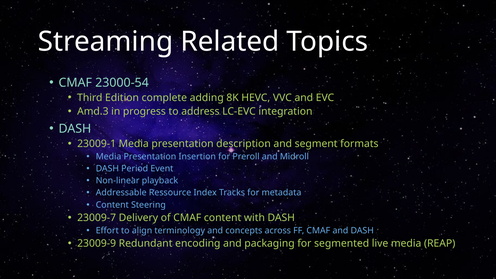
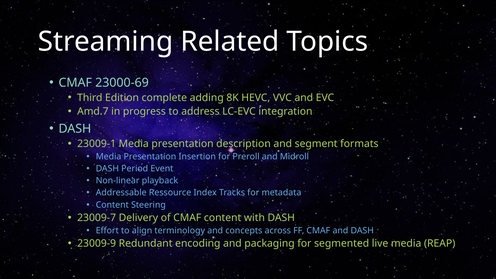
23000-54: 23000-54 -> 23000-69 (122, 83)
Amd.3: Amd.3 -> Amd.7 (93, 111)
